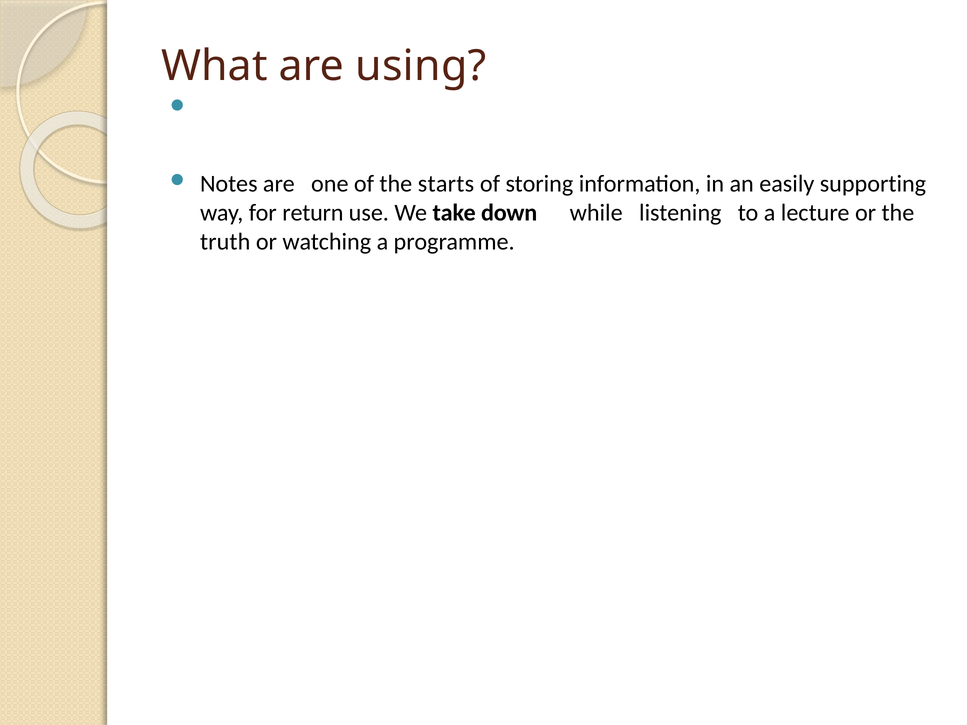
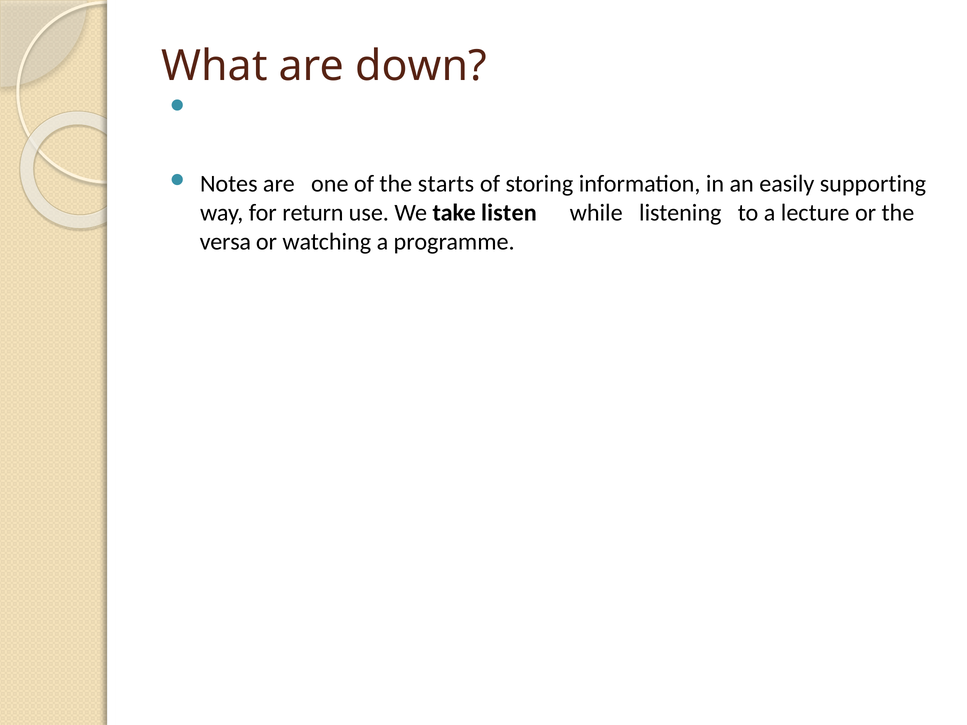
using: using -> down (421, 66)
down: down -> listen (509, 213)
truth: truth -> versa (225, 242)
